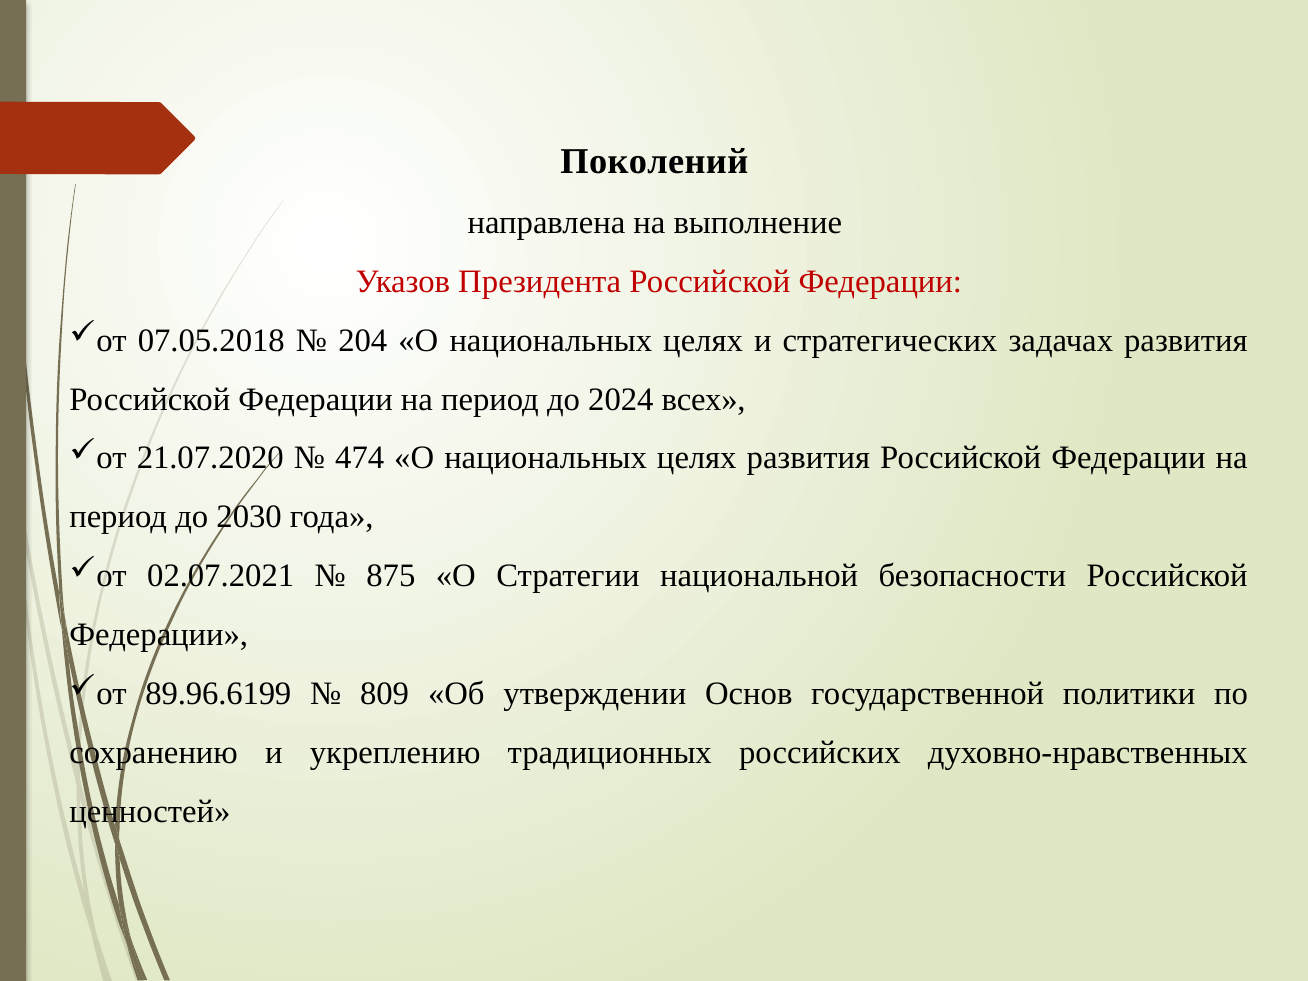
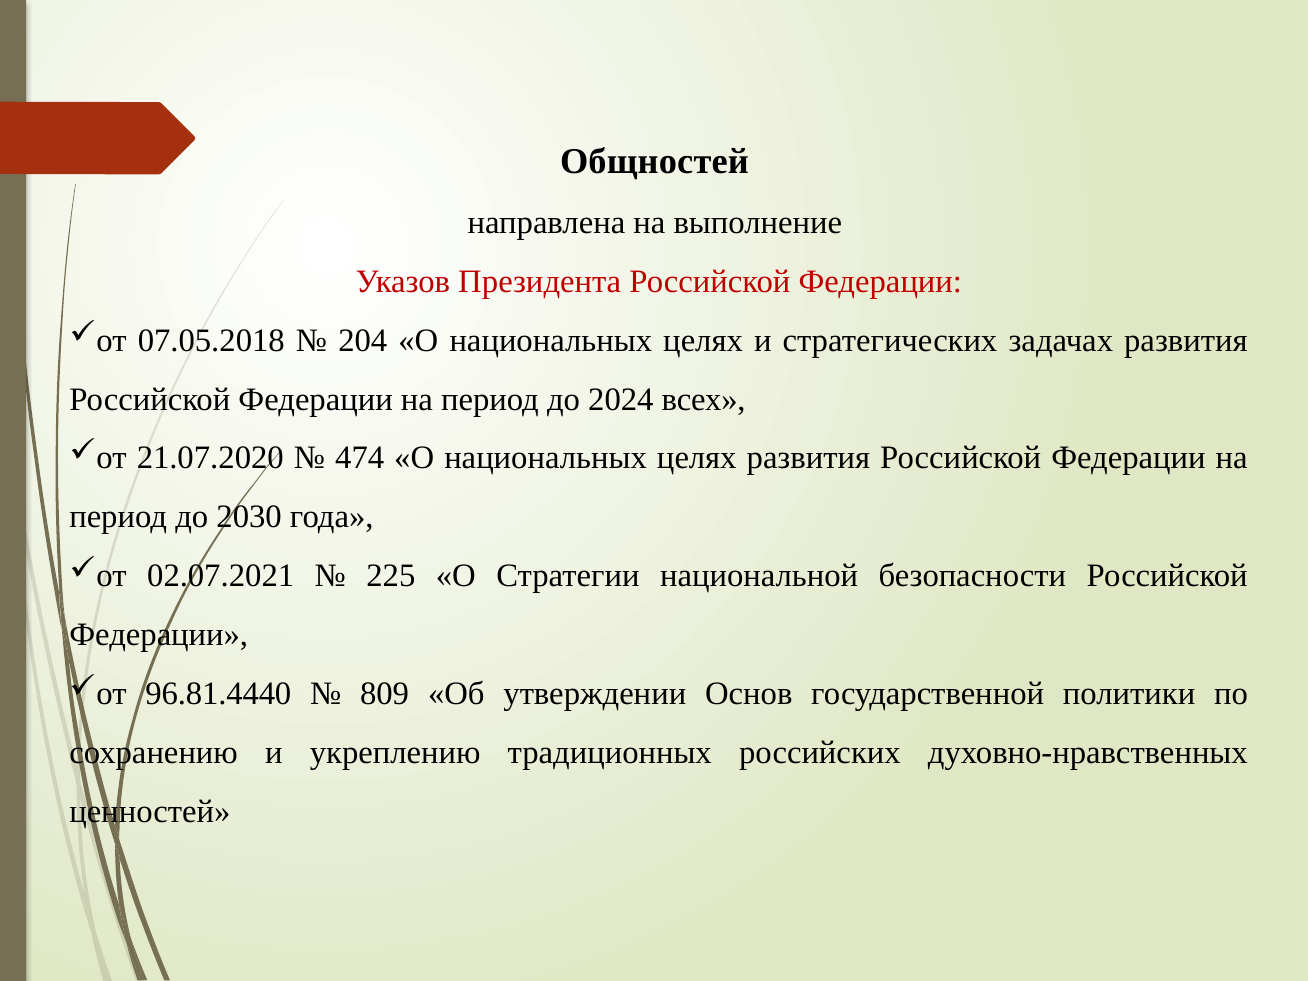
Поколений: Поколений -> Общностей (654, 162)
875: 875 -> 225 (391, 576)
89.96.6199: 89.96.6199 -> 96.81.4440 (218, 694)
